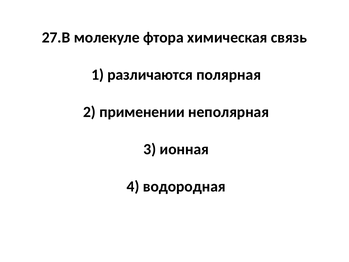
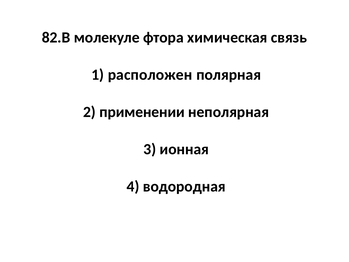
27.В: 27.В -> 82.В (56, 37)
различаются: различаются -> расположен (150, 75)
